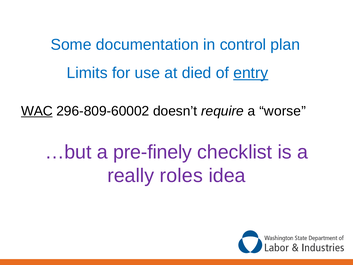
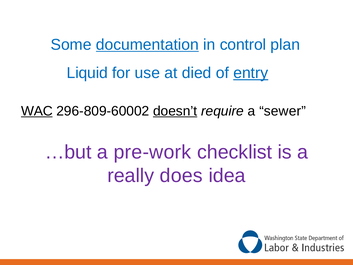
documentation underline: none -> present (147, 45)
Limits: Limits -> Liquid (87, 73)
doesn’t underline: none -> present (175, 111)
worse: worse -> sewer (283, 111)
pre-finely: pre-finely -> pre-work (152, 152)
roles: roles -> does (181, 176)
